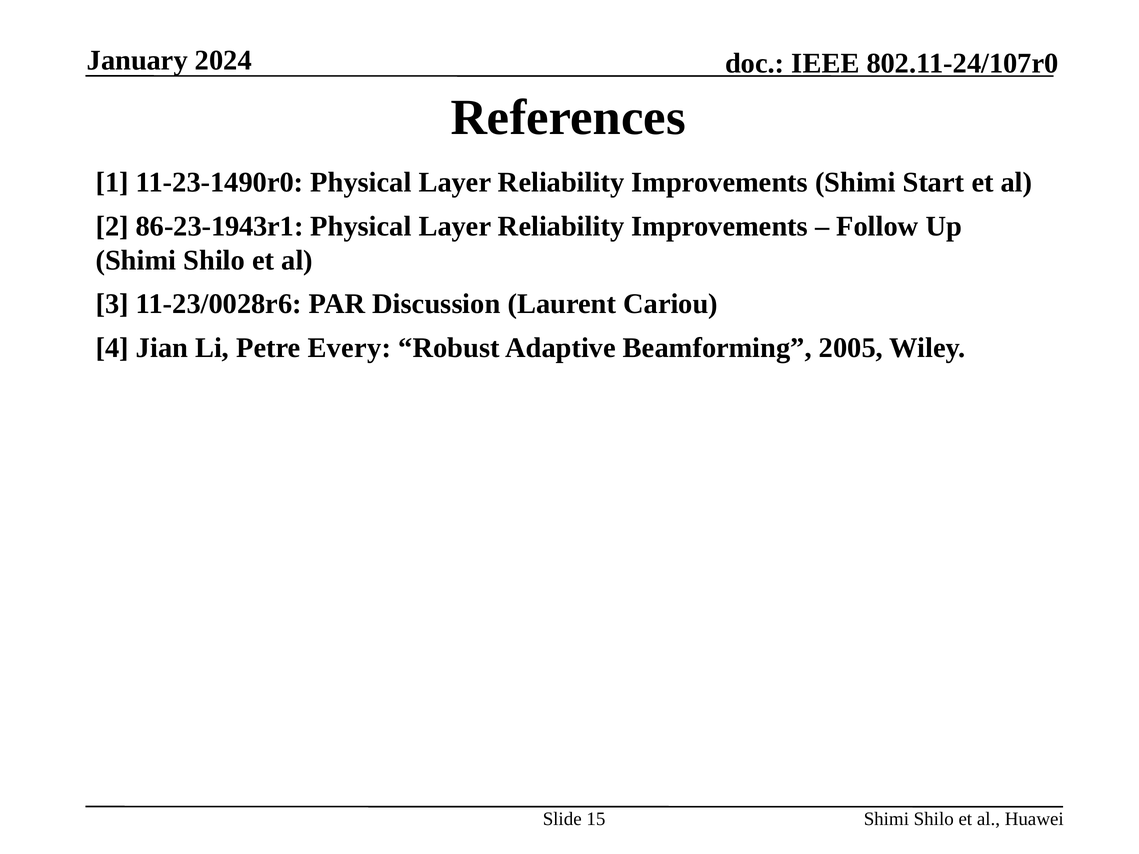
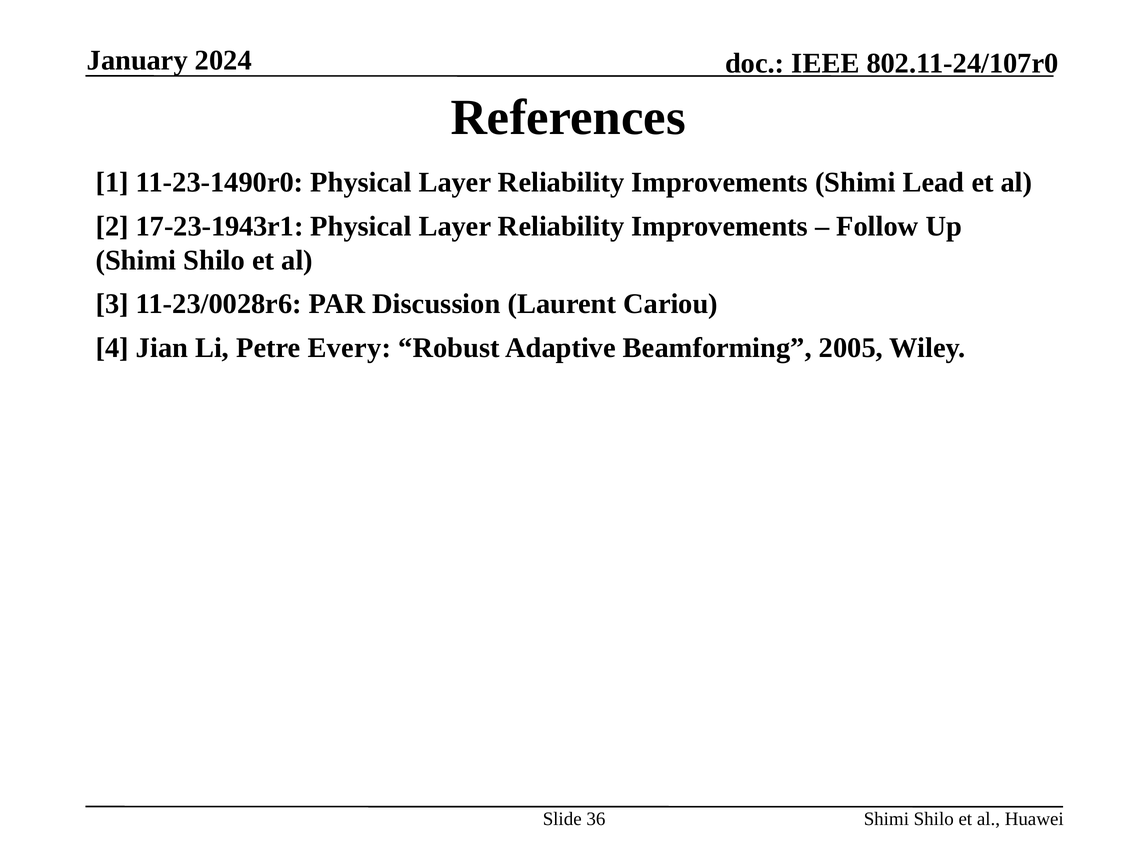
Start: Start -> Lead (934, 183)
86-23-1943r1: 86-23-1943r1 -> 17-23-1943r1 (220, 226)
15: 15 -> 36 (596, 819)
